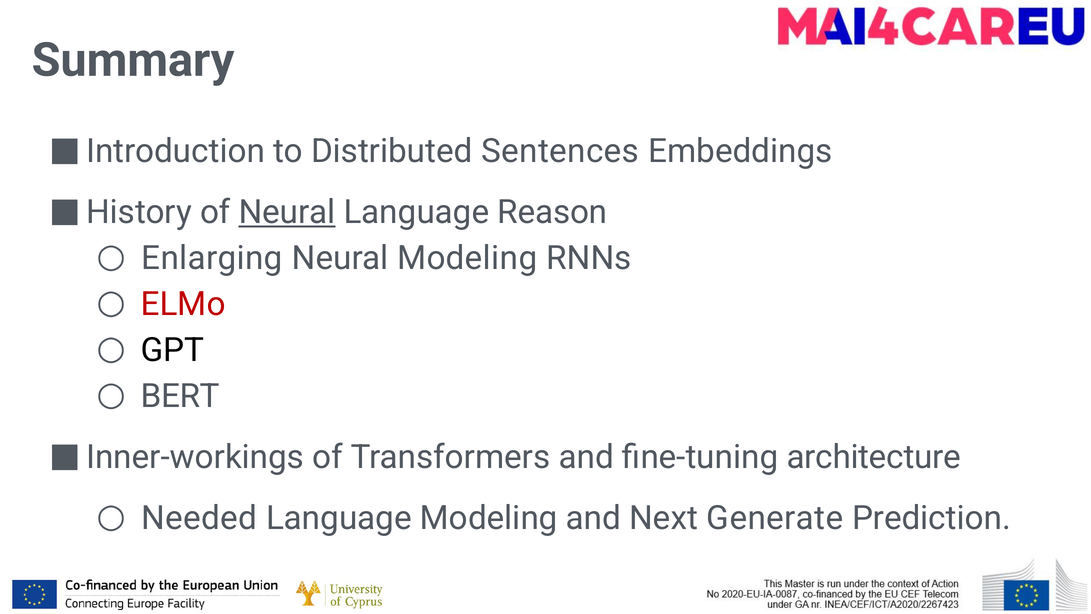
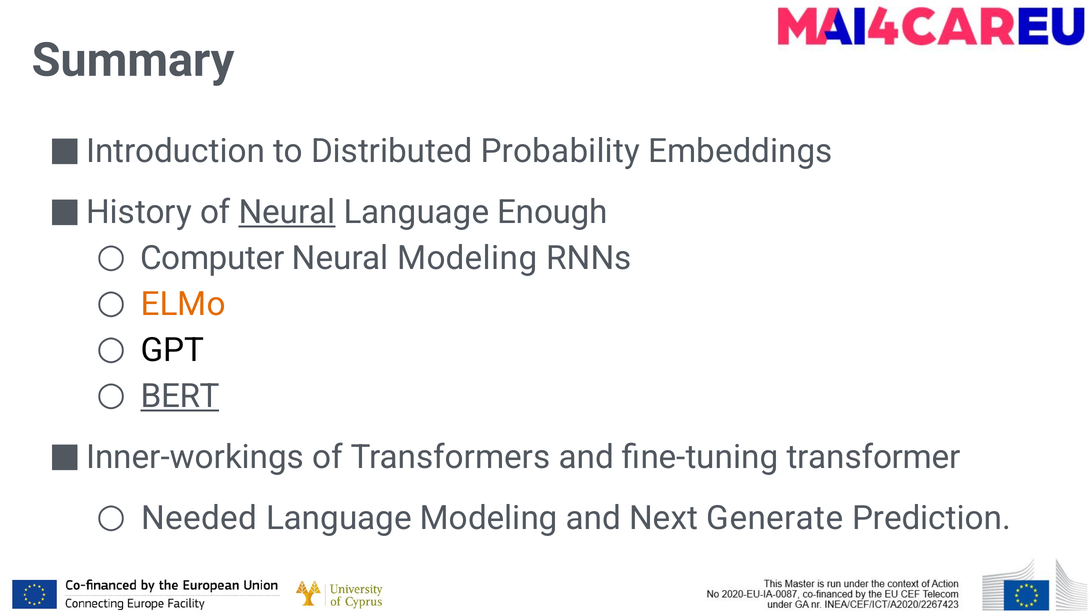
Sentences: Sentences -> Probability (560, 151)
Reason: Reason -> Enough (552, 212)
Enlarging: Enlarging -> Computer (212, 258)
ELMo colour: red -> orange (183, 304)
BERT underline: none -> present (180, 396)
architecture: architecture -> transformer (874, 457)
